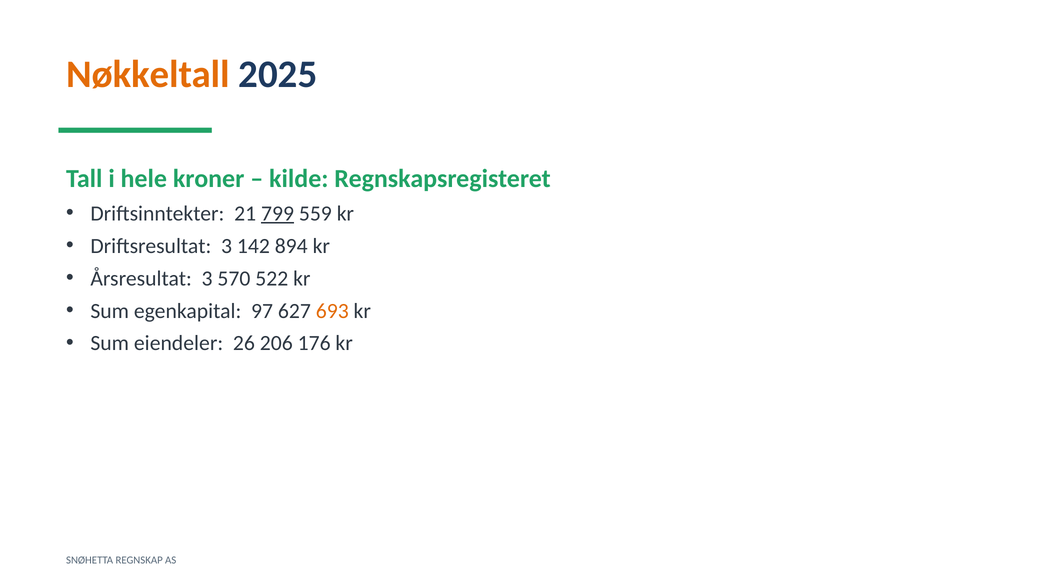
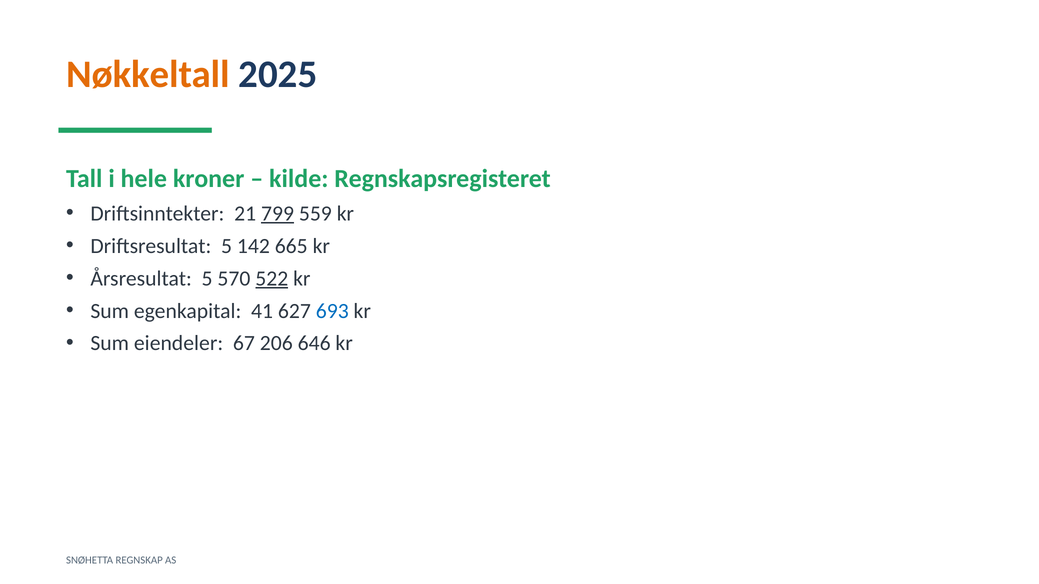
Driftsresultat 3: 3 -> 5 (227, 246)
894: 894 -> 665 (291, 246)
Årsresultat 3: 3 -> 5 (207, 279)
522 underline: none -> present (272, 279)
97: 97 -> 41 (262, 311)
693 colour: orange -> blue (332, 311)
26: 26 -> 67 (244, 344)
176: 176 -> 646 (314, 344)
